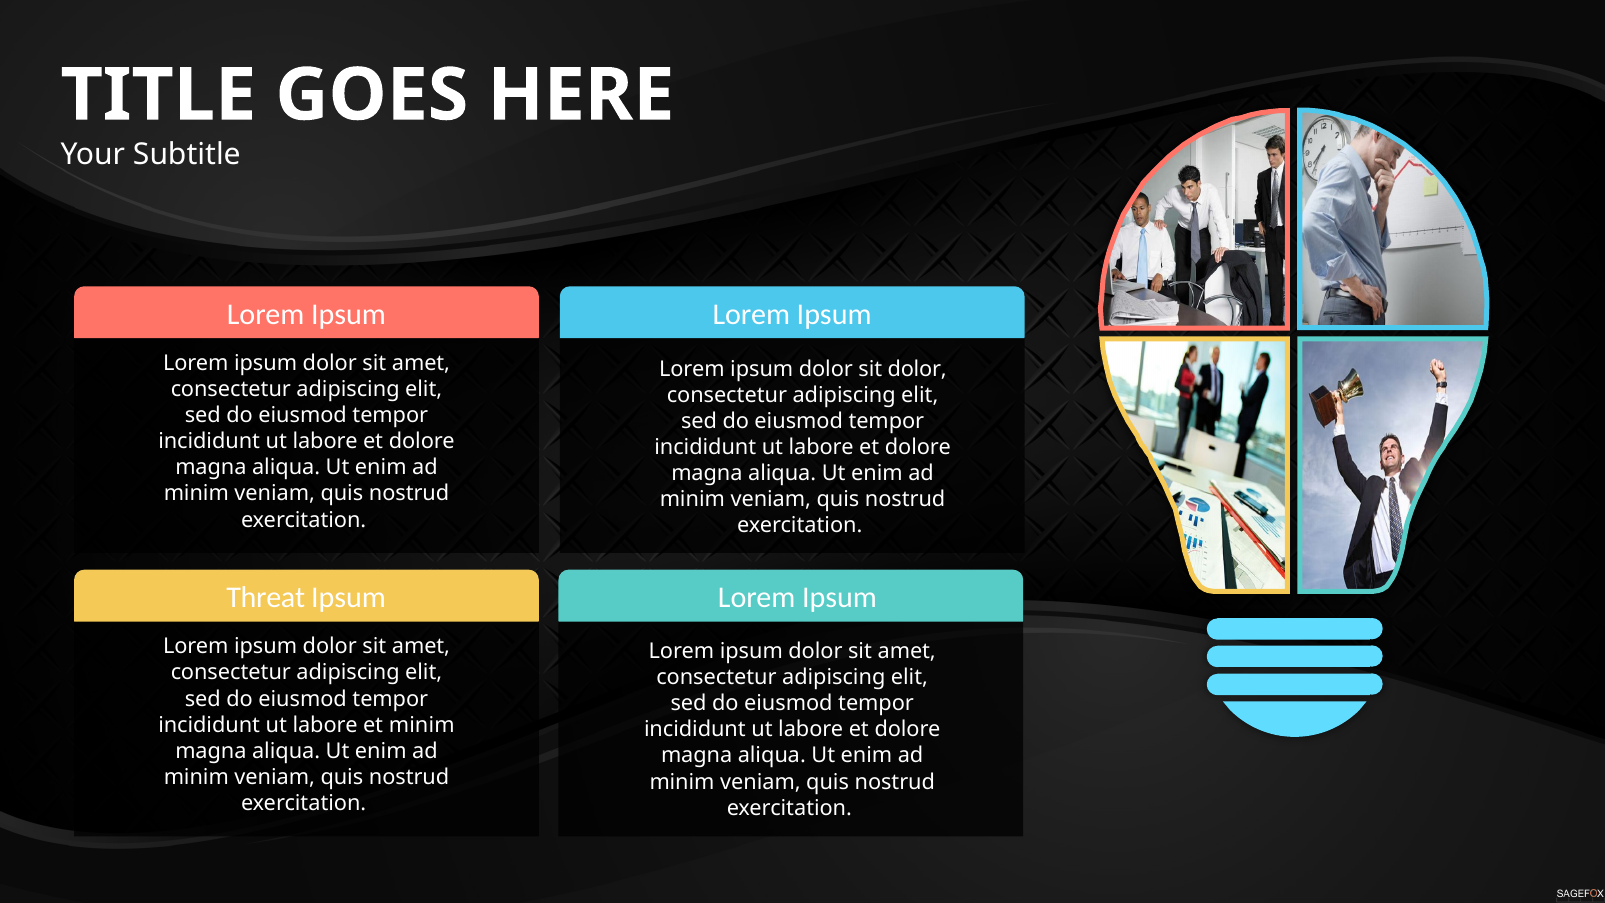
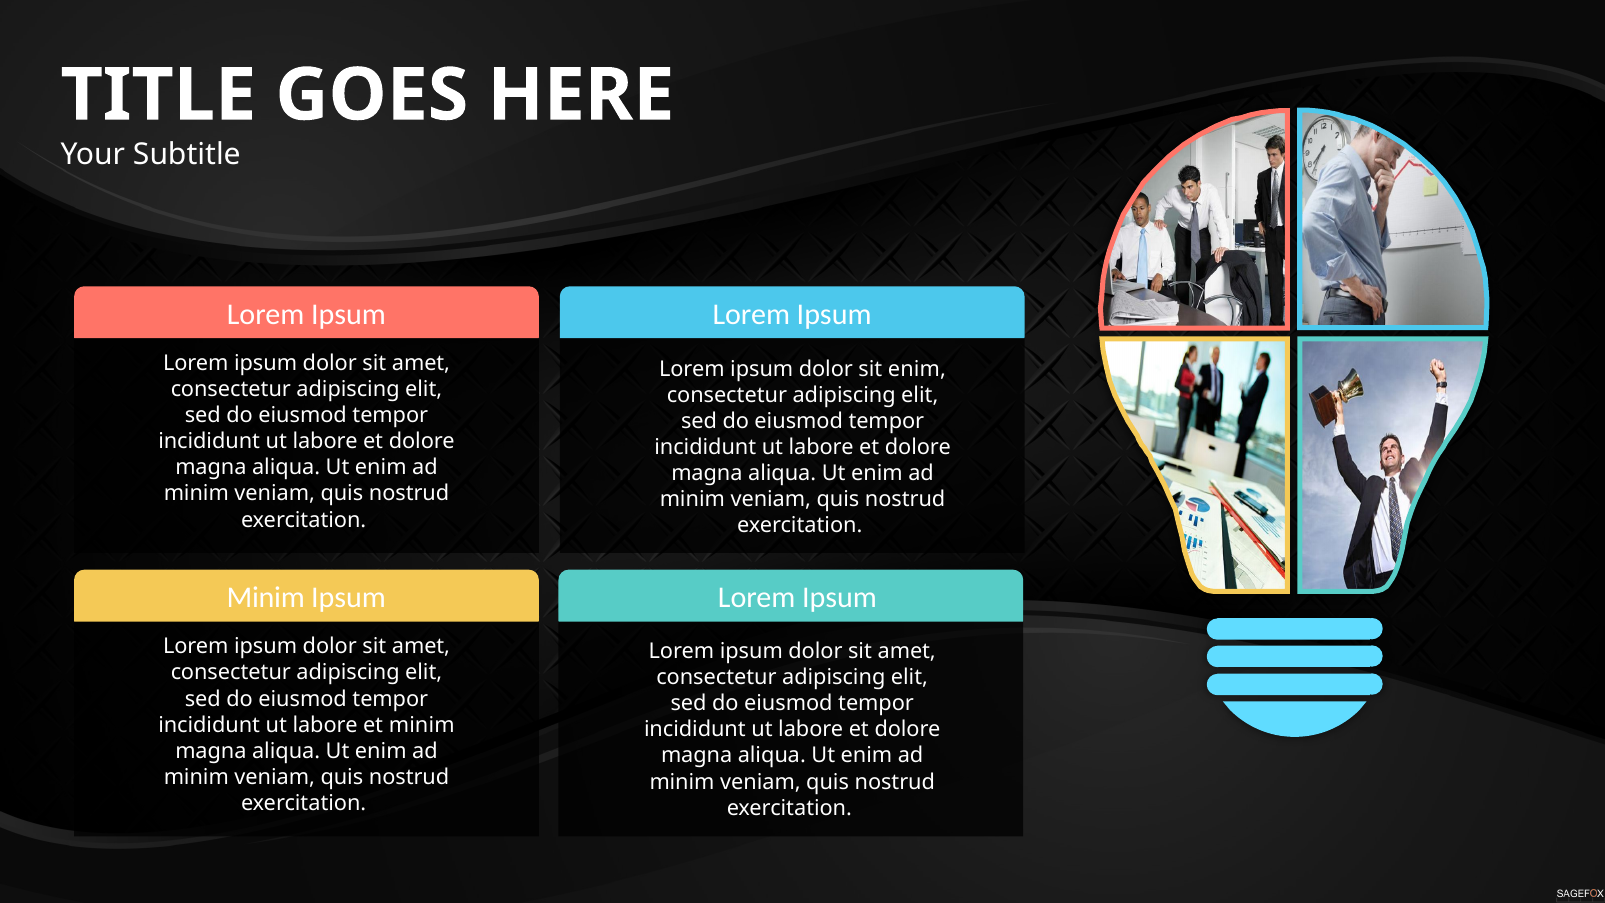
sit dolor: dolor -> enim (917, 369)
Threat: Threat -> Minim (266, 598)
